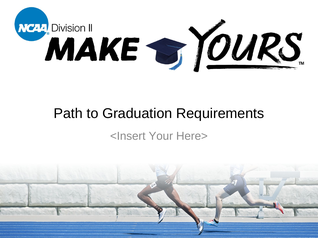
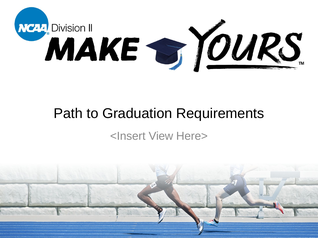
Your: Your -> View (161, 136)
